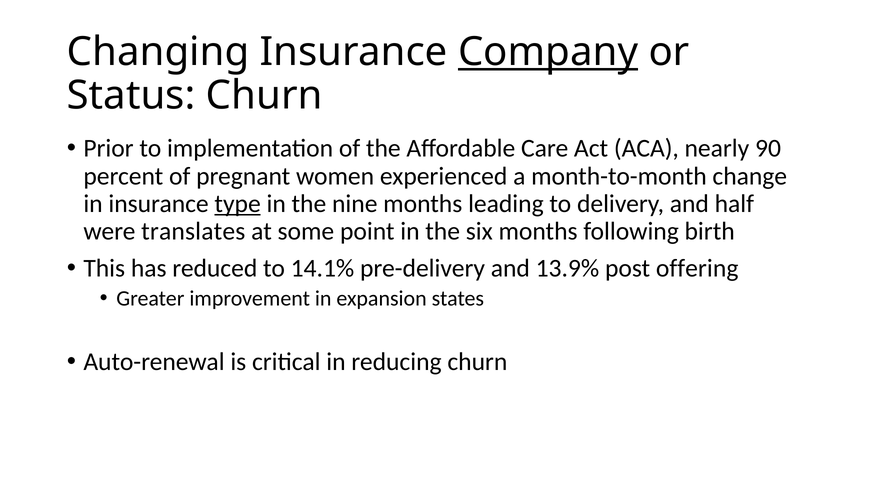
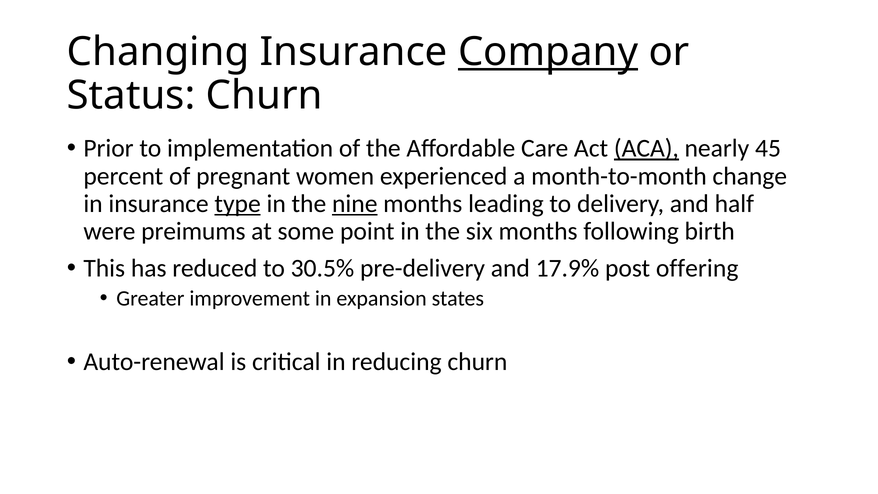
ACA underline: none -> present (646, 148)
90: 90 -> 45 (768, 148)
nine underline: none -> present (355, 204)
translates: translates -> preimums (193, 231)
14.1%: 14.1% -> 30.5% (322, 268)
13.9%: 13.9% -> 17.9% (567, 268)
